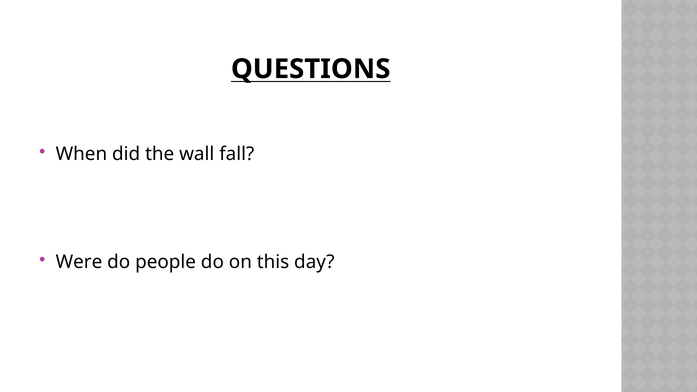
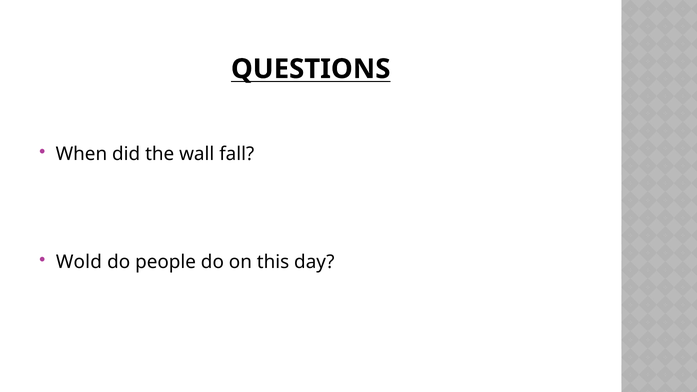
Were: Were -> Wold (79, 262)
